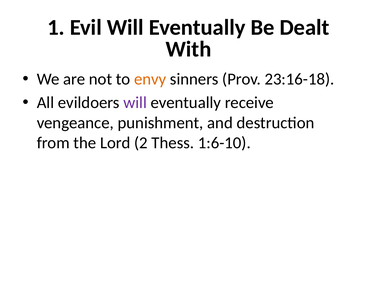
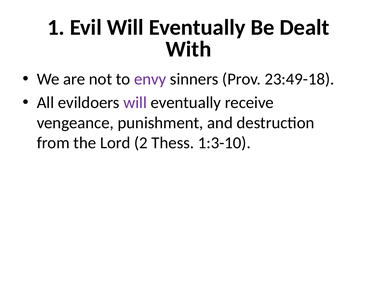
envy colour: orange -> purple (150, 79)
23:16-18: 23:16-18 -> 23:49-18 (299, 79)
1:6-10: 1:6-10 -> 1:3-10 (224, 143)
